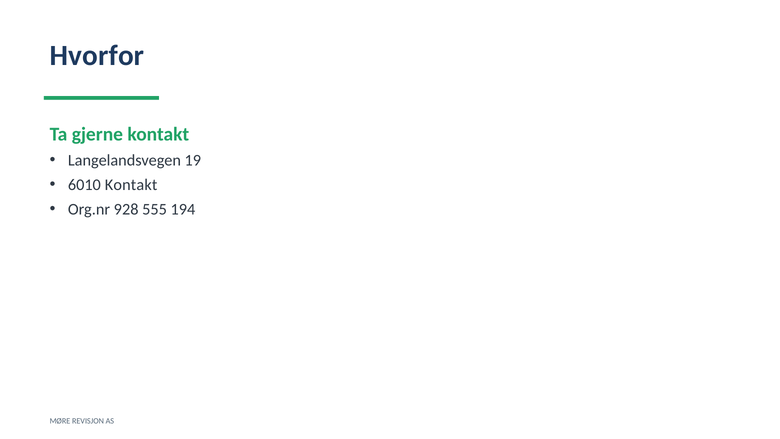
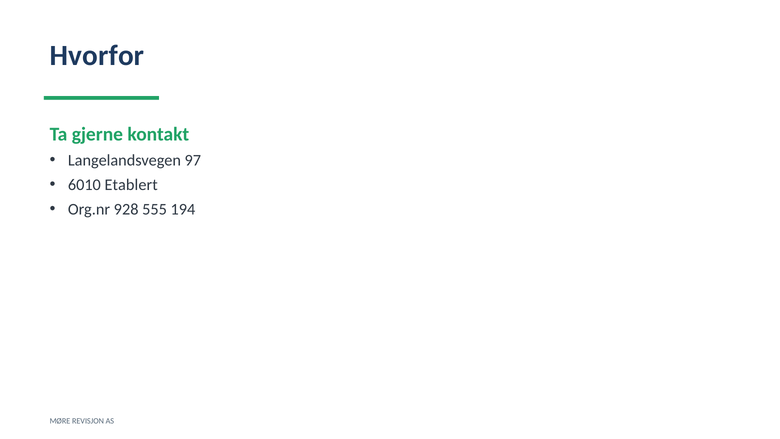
19: 19 -> 97 (193, 160)
6010 Kontakt: Kontakt -> Etablert (131, 185)
